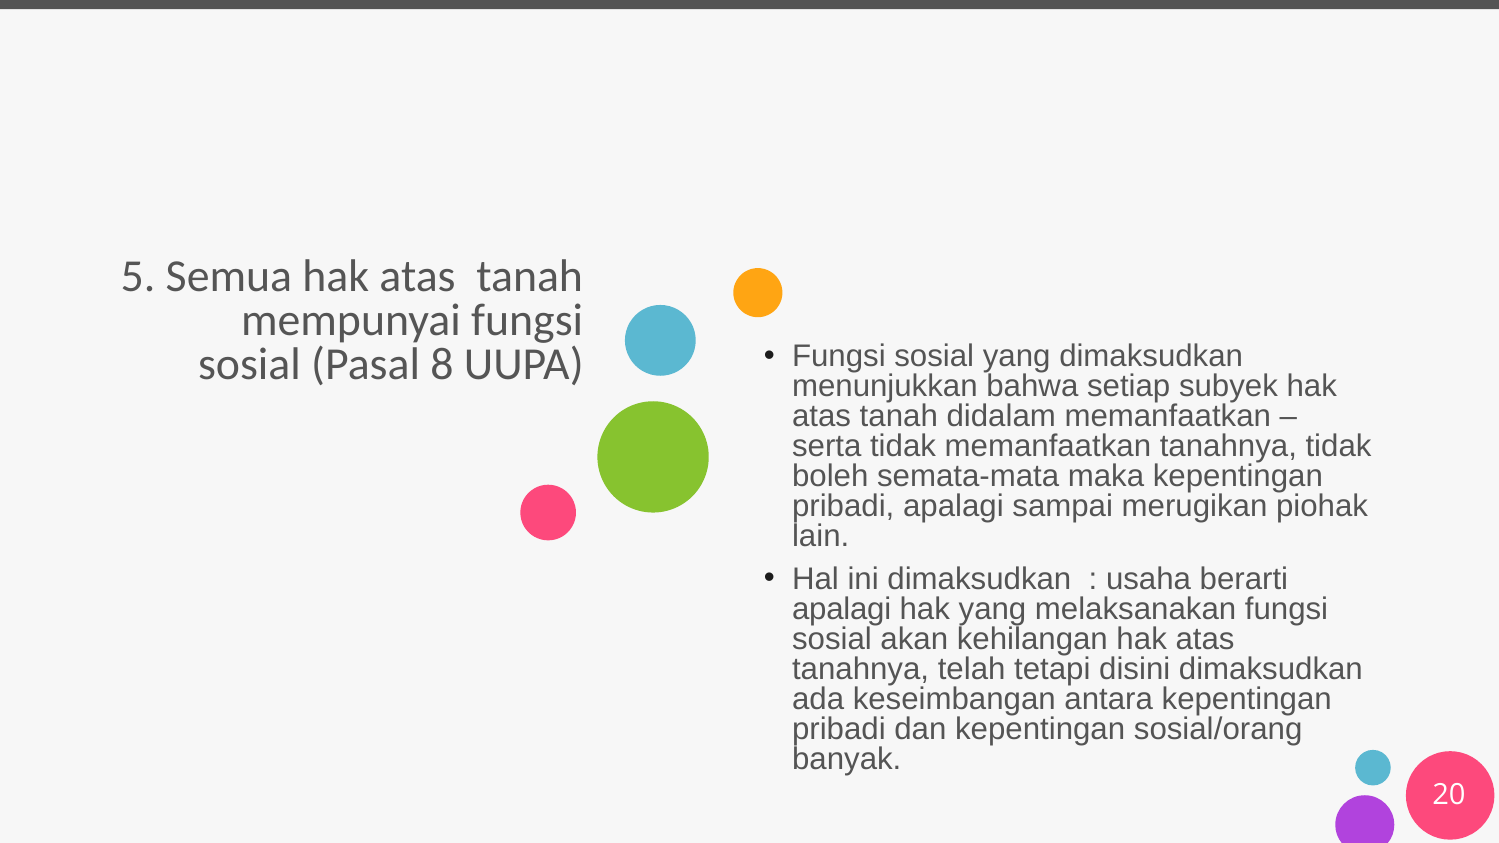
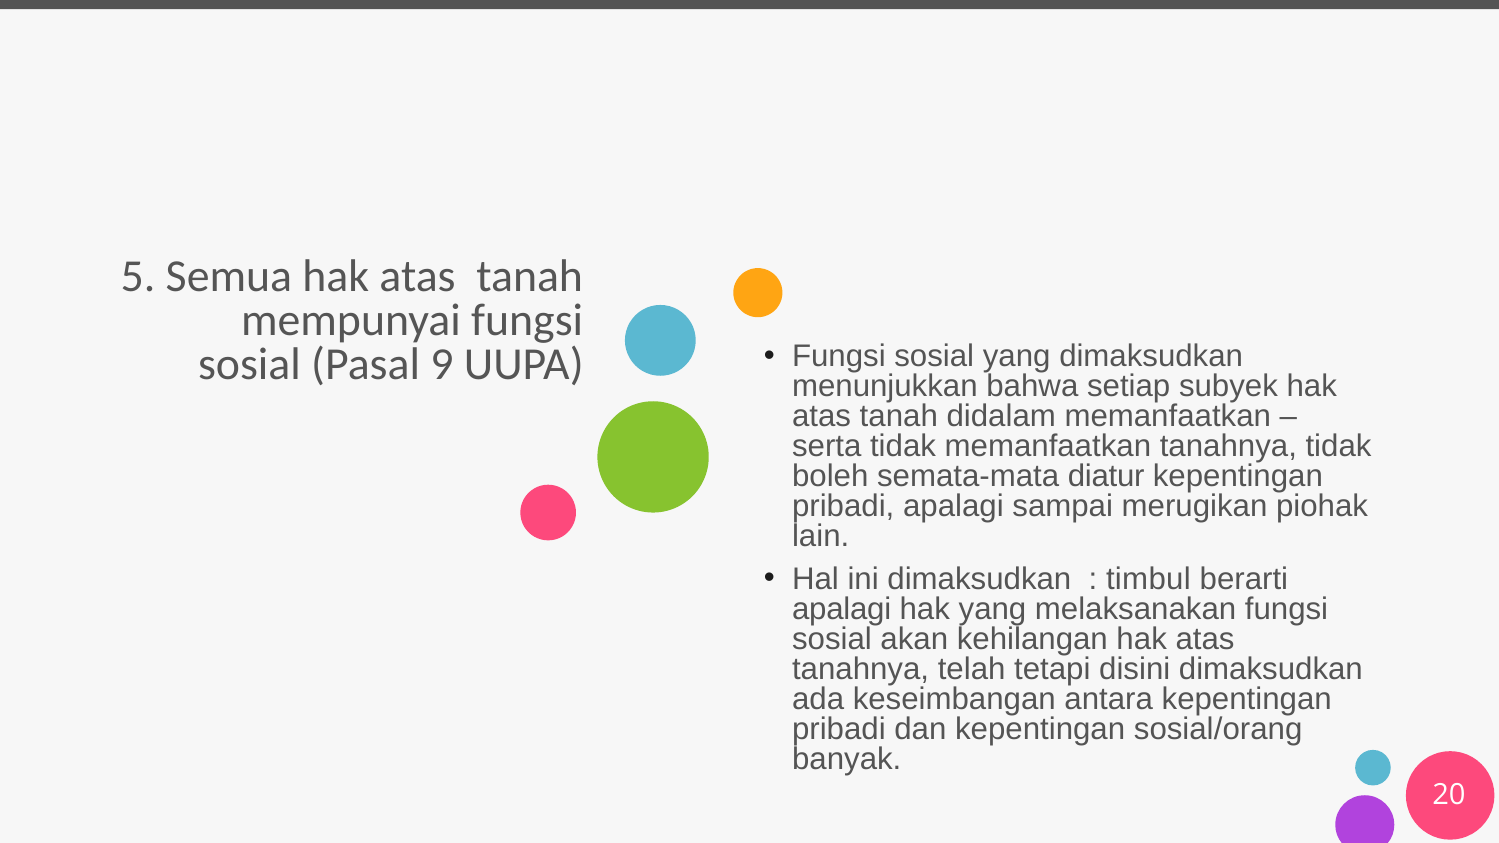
8: 8 -> 9 (442, 364)
maka: maka -> diatur (1106, 477)
usaha: usaha -> timbul (1148, 579)
